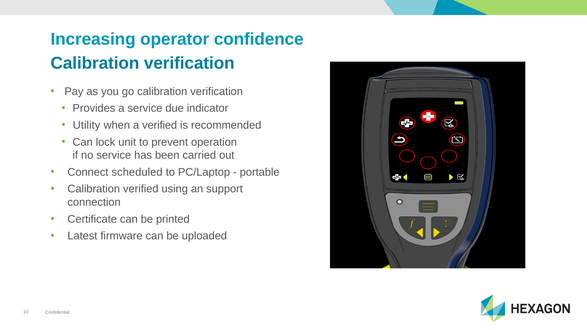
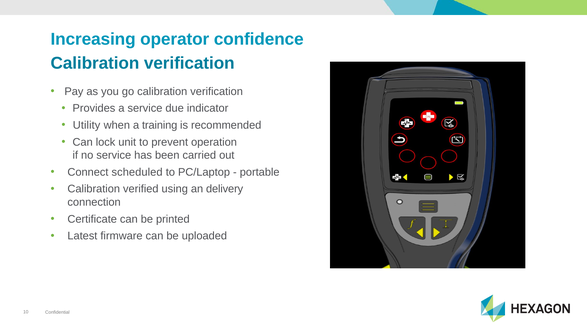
a verified: verified -> training (160, 125)
support: support -> delivery (225, 189)
